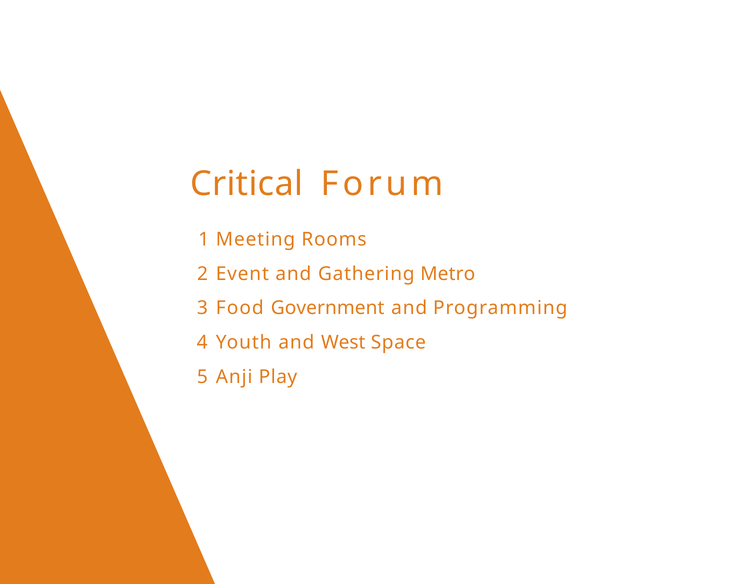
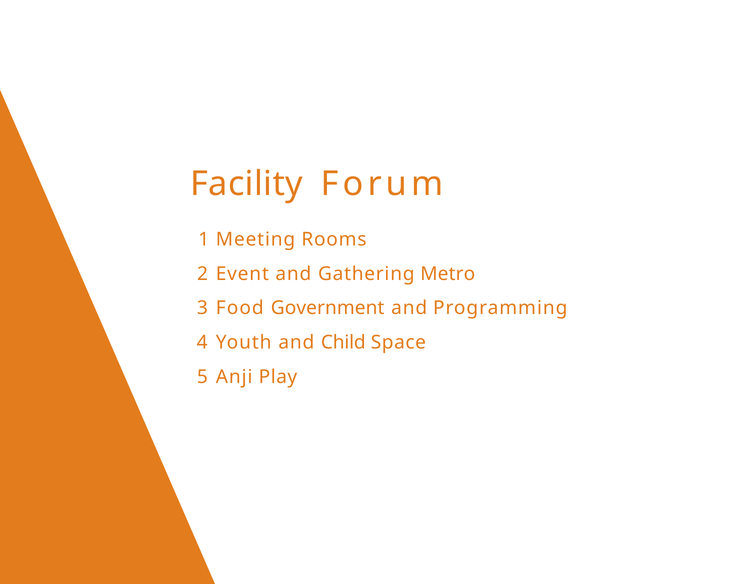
Critical: Critical -> Facility (247, 184)
West: West -> Child (343, 343)
